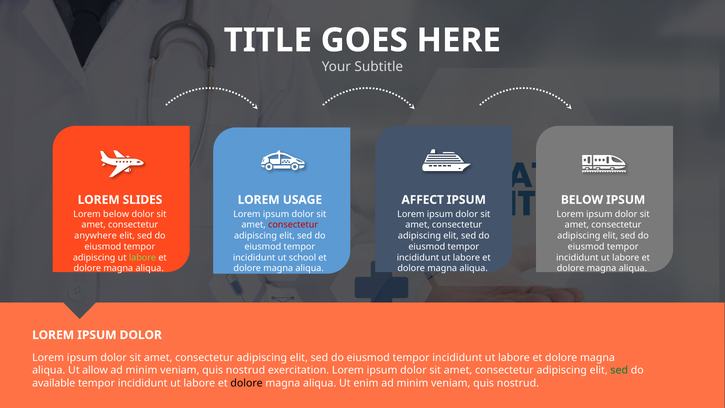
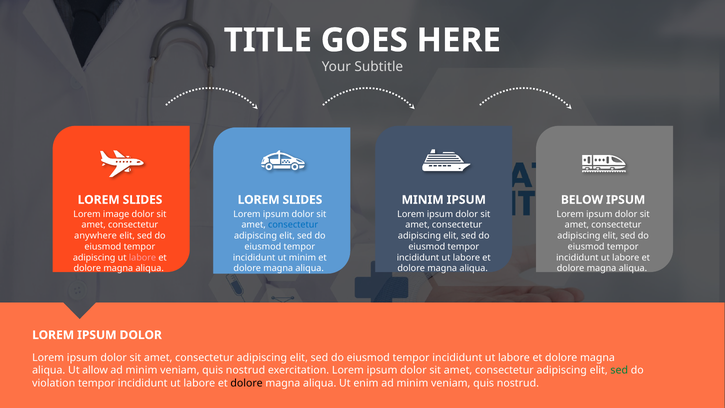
USAGE: USAGE -> SLIDES (302, 200)
AFFECT: AFFECT -> MINIM (423, 200)
Lorem below: below -> image (116, 214)
consectetur colour: red -> blue (293, 225)
labore colour: light green -> pink (143, 257)
ut school: school -> minim (302, 257)
available: available -> violation (54, 383)
